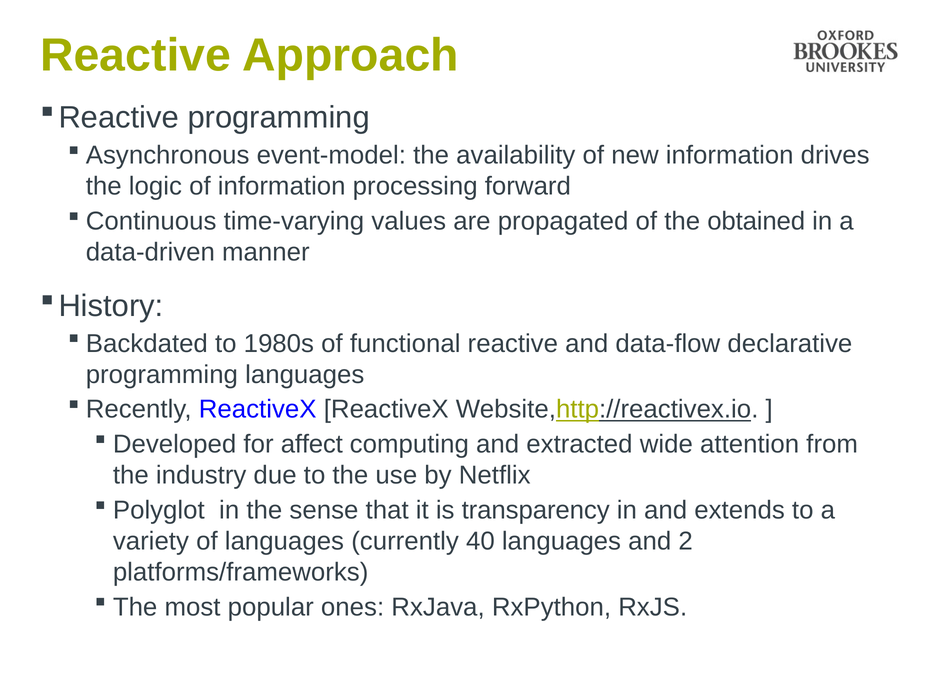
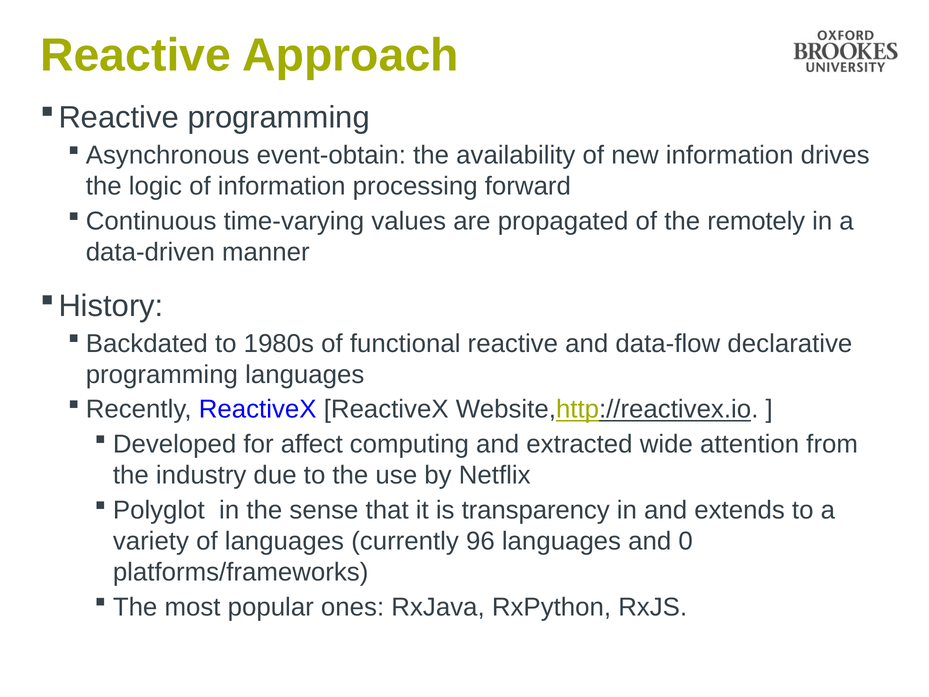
event-model: event-model -> event-obtain (331, 155)
obtained: obtained -> remotely (756, 221)
40: 40 -> 96 (480, 541)
2: 2 -> 0 (686, 541)
